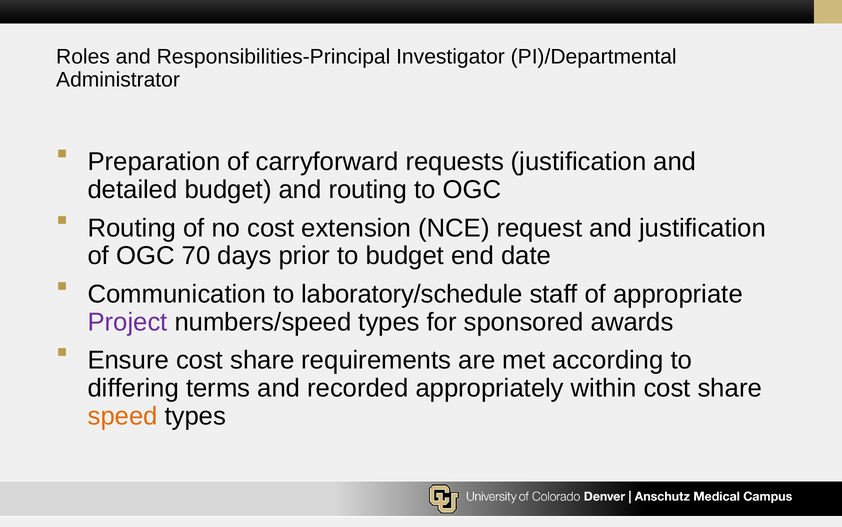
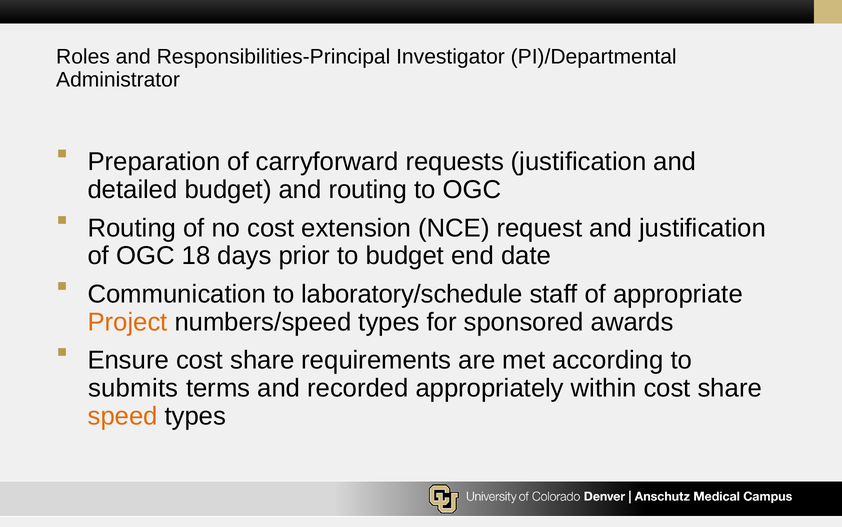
70: 70 -> 18 (196, 256)
Project colour: purple -> orange (128, 322)
differing: differing -> submits (133, 388)
